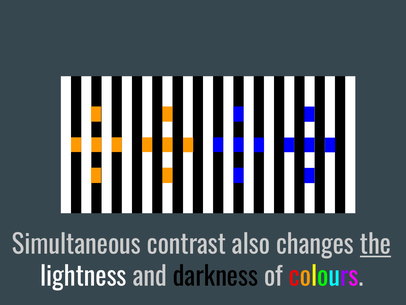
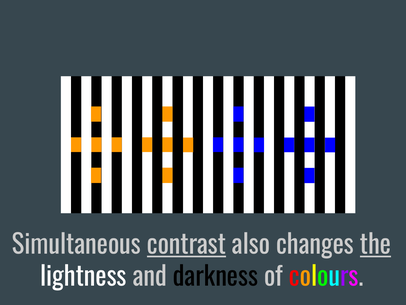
contrast underline: none -> present (186, 245)
